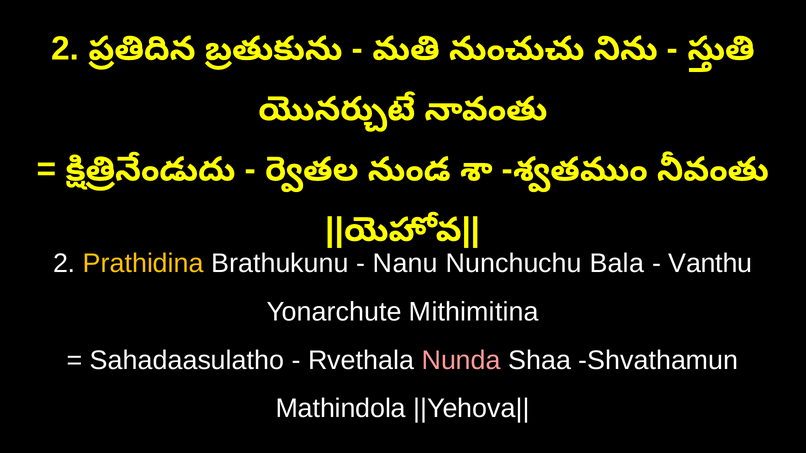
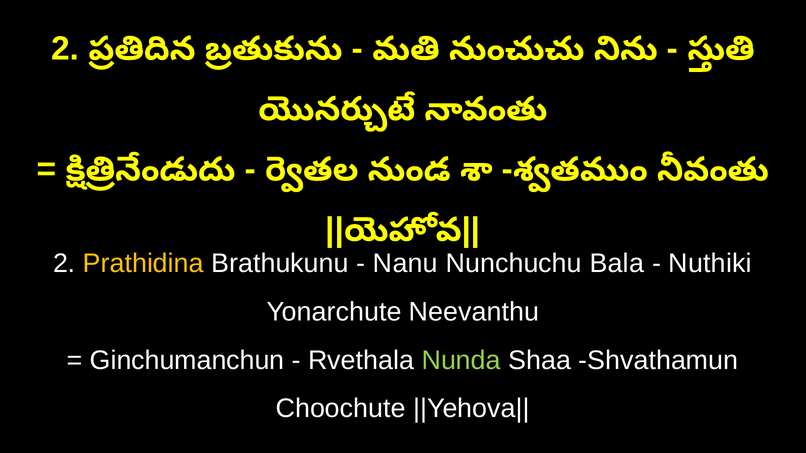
Vanthu: Vanthu -> Nuthiki (710, 264)
Mithimitina: Mithimitina -> Neevanthu (474, 312)
Sahadaasulatho: Sahadaasulatho -> Ginchumanchun (187, 361)
Nunda colour: pink -> light green (461, 361)
Mathindola: Mathindola -> Choochute (341, 409)
